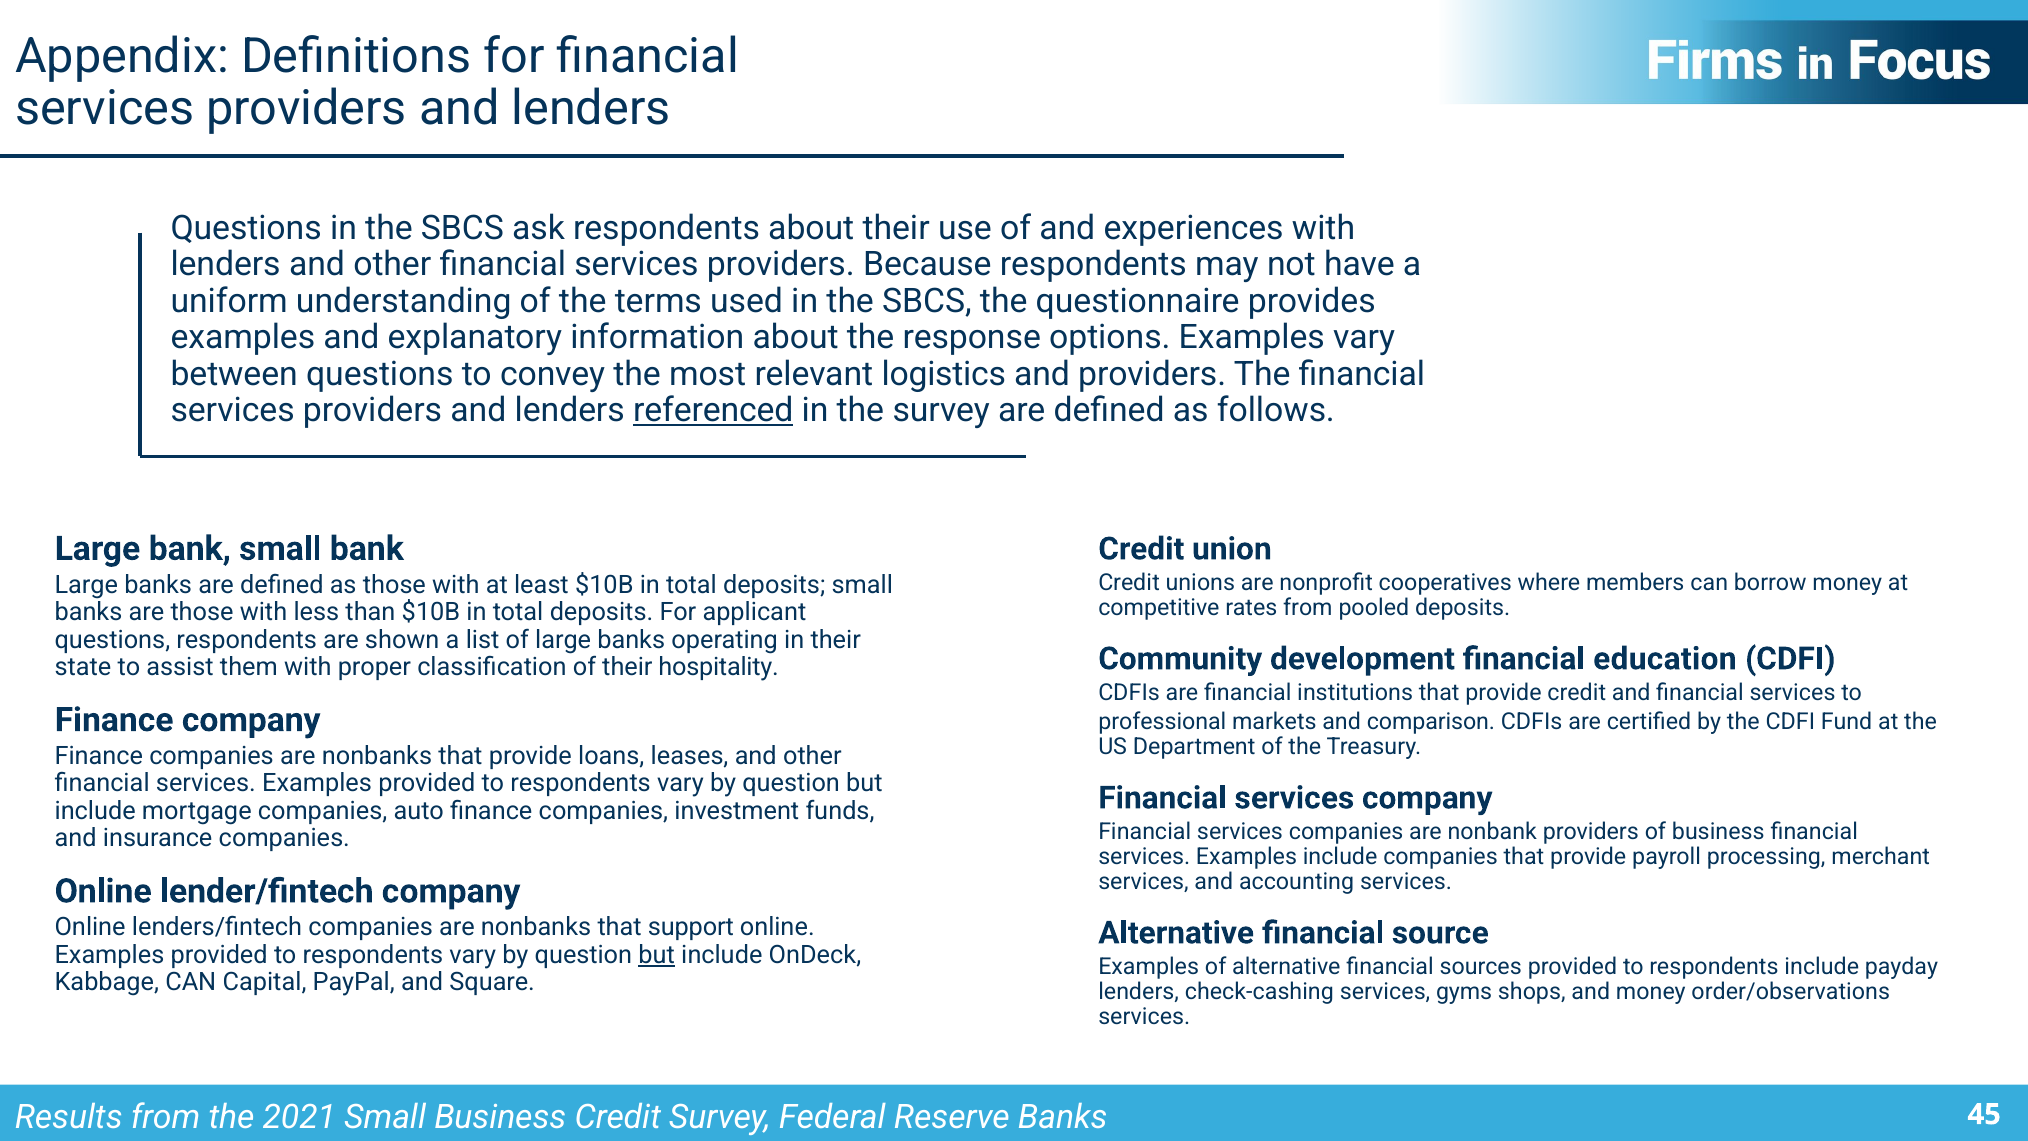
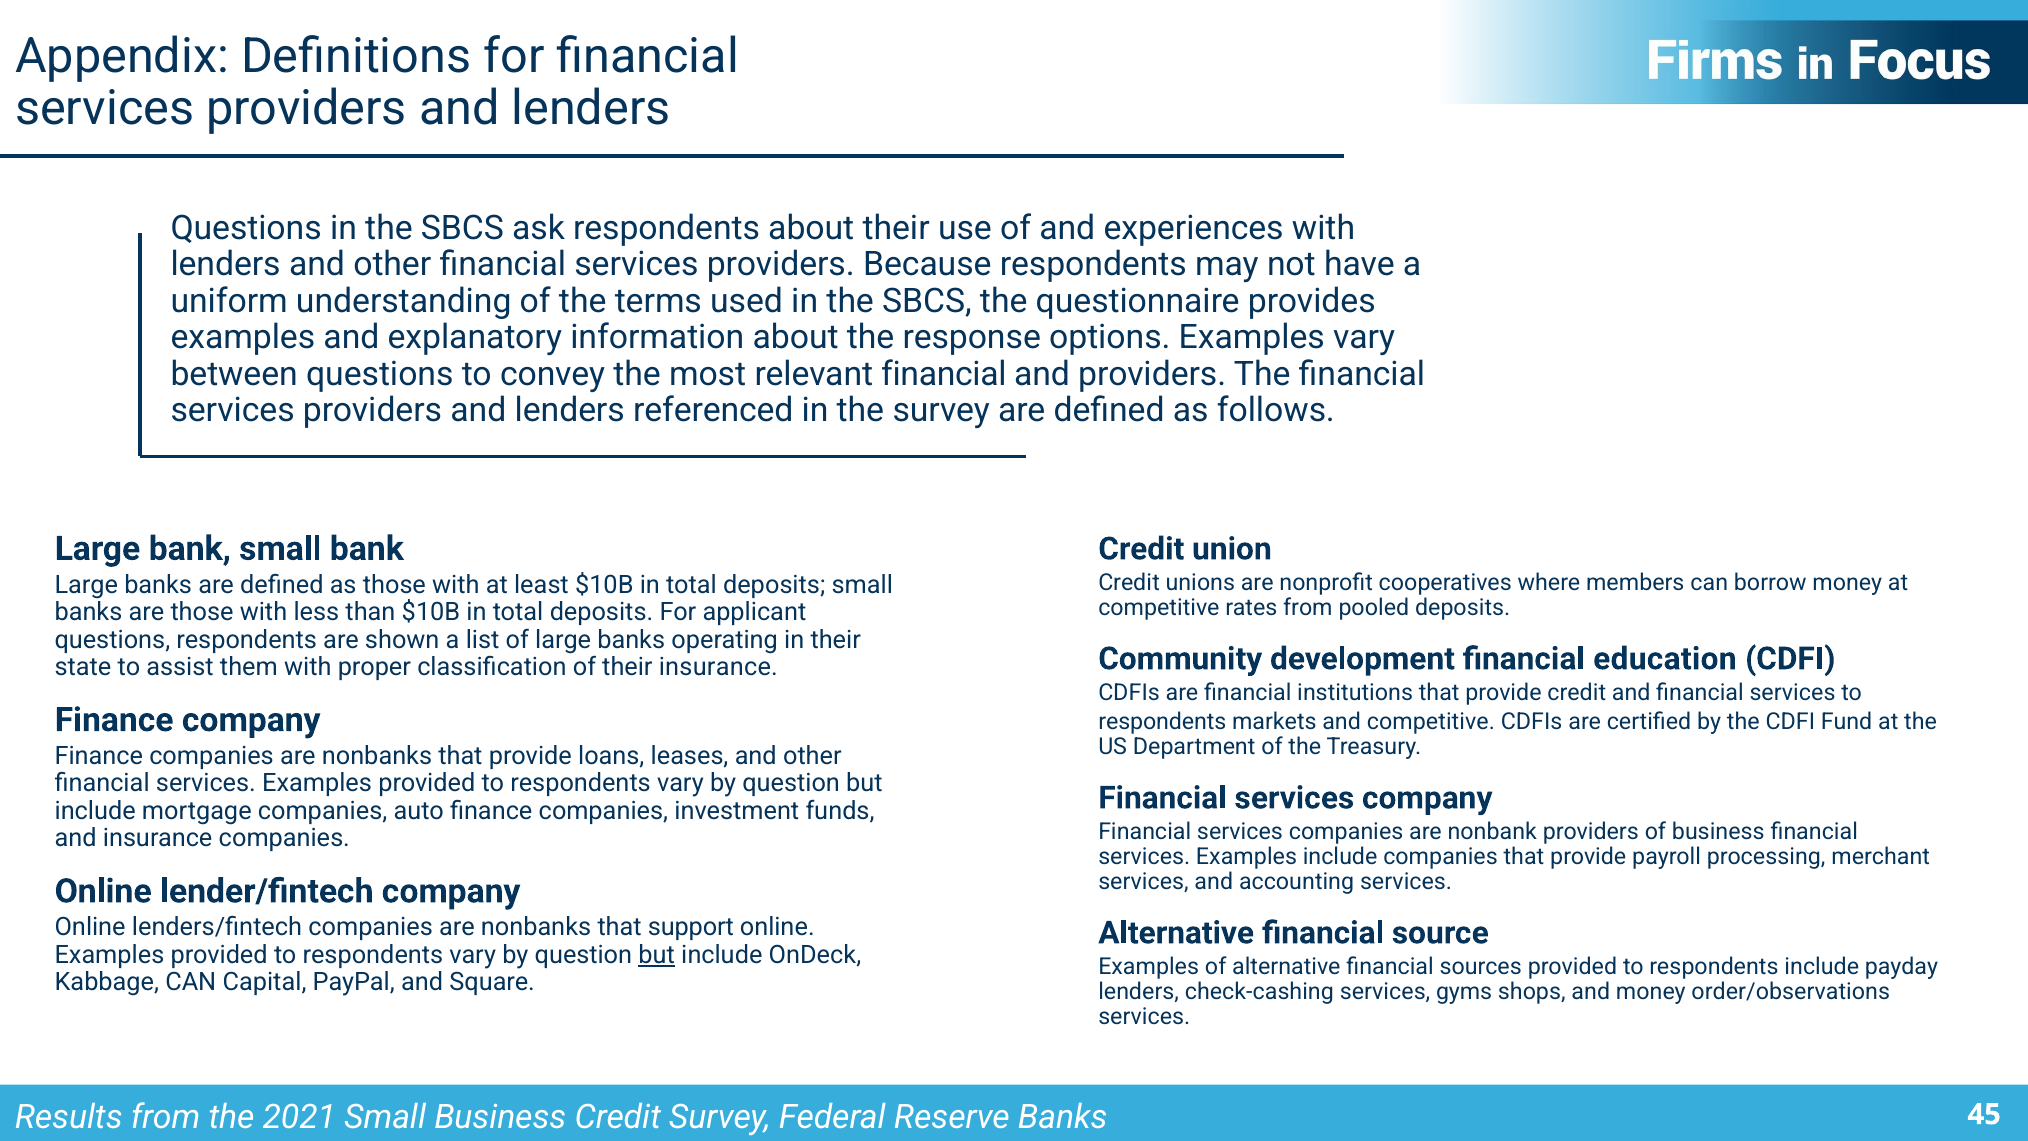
relevant logistics: logistics -> financial (944, 374)
referenced underline: present -> none (713, 410)
their hospitality: hospitality -> insurance (718, 667)
professional: professional -> respondents (1162, 722)
and comparison: comparison -> competitive (1431, 722)
